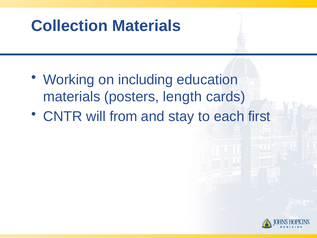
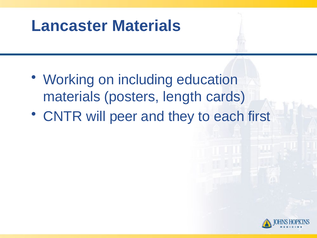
Collection: Collection -> Lancaster (69, 26)
from: from -> peer (123, 116)
stay: stay -> they (181, 116)
